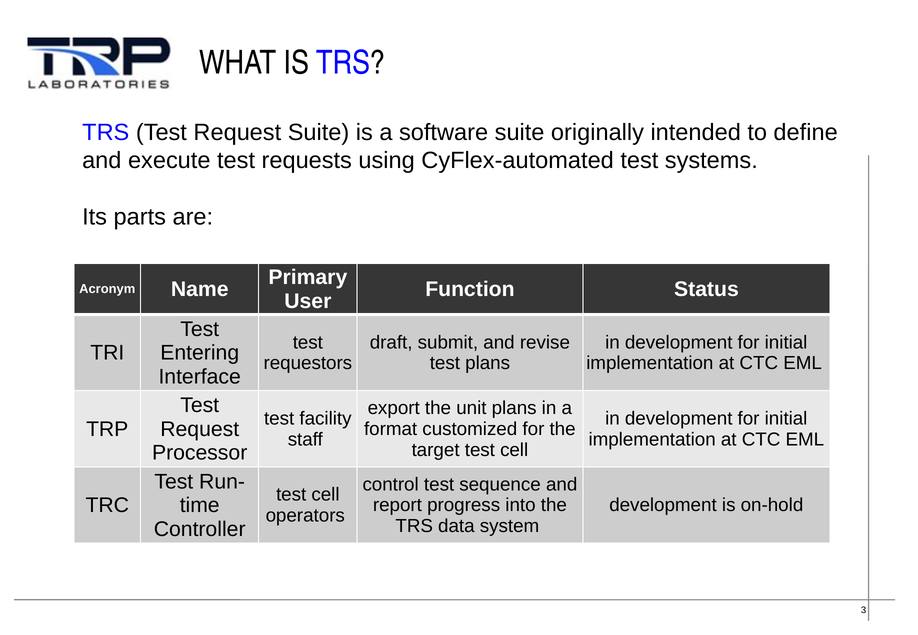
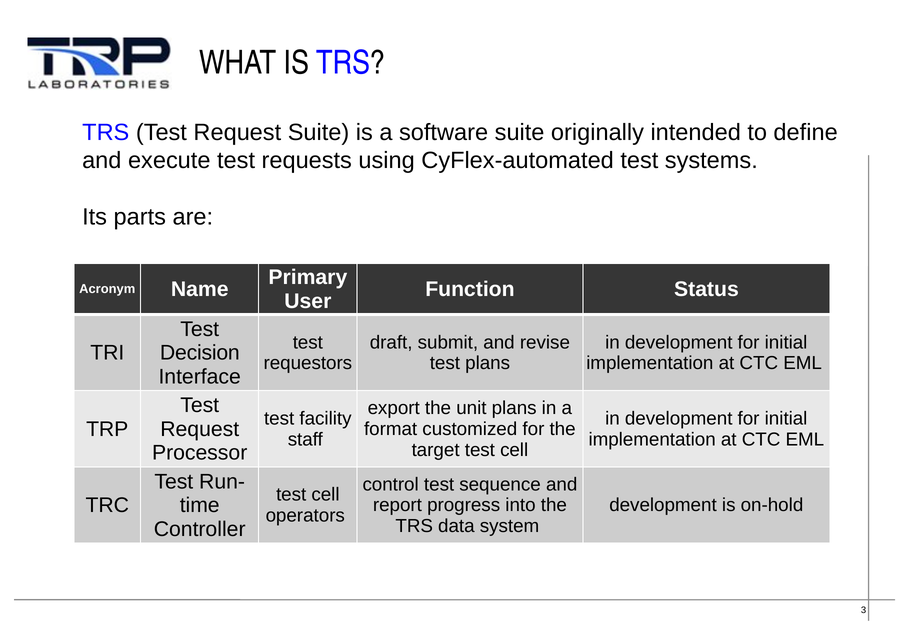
Entering: Entering -> Decision (200, 353)
